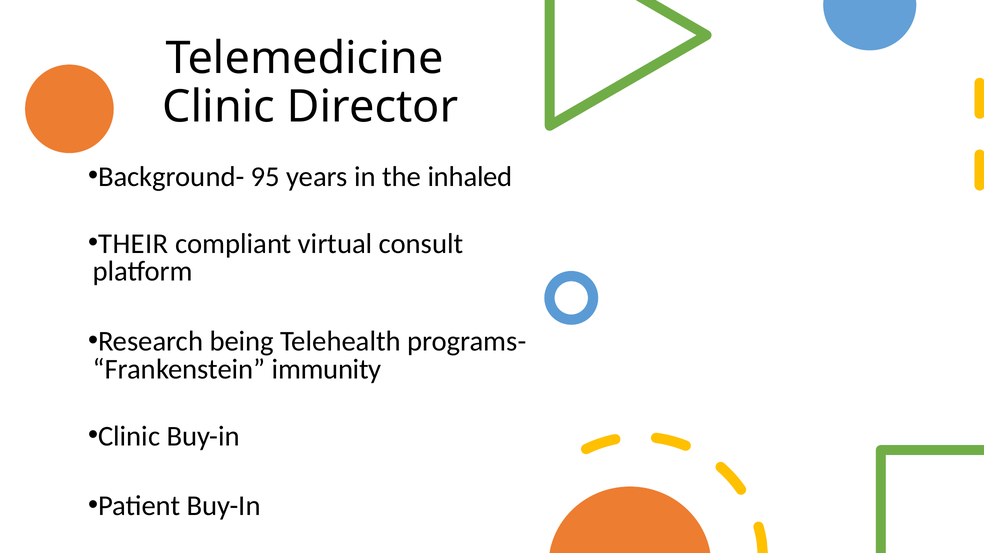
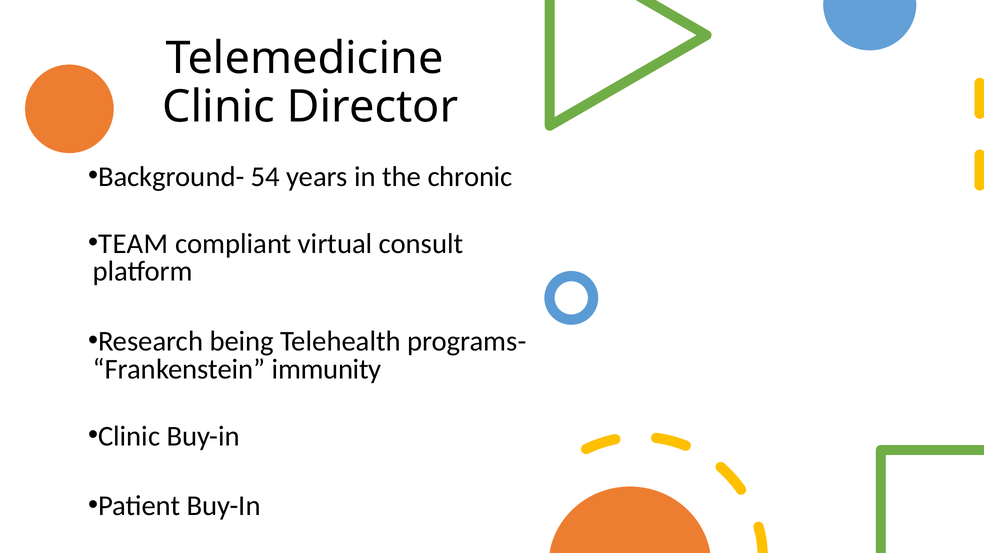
95: 95 -> 54 (265, 177)
inhaled: inhaled -> chronic (470, 177)
THEIR: THEIR -> TEAM (133, 244)
